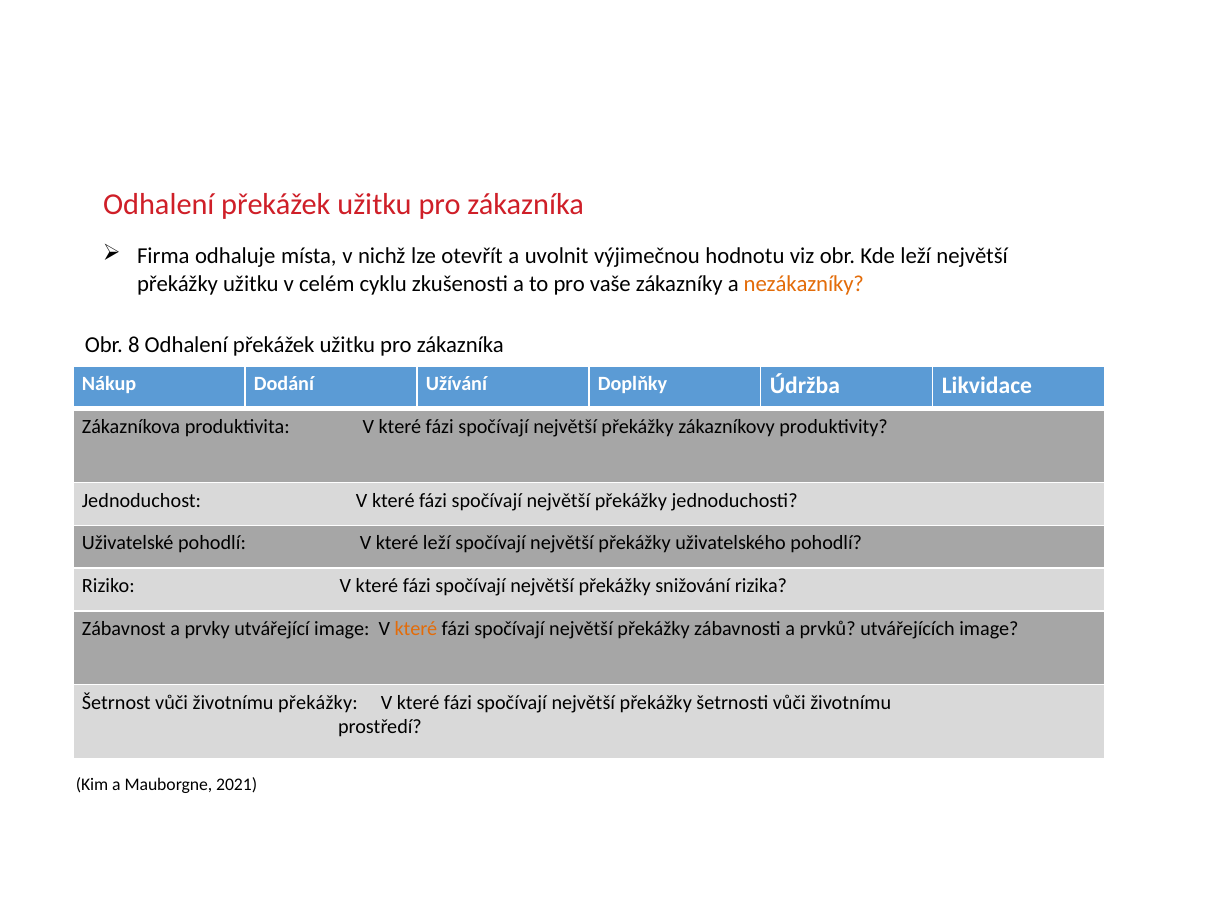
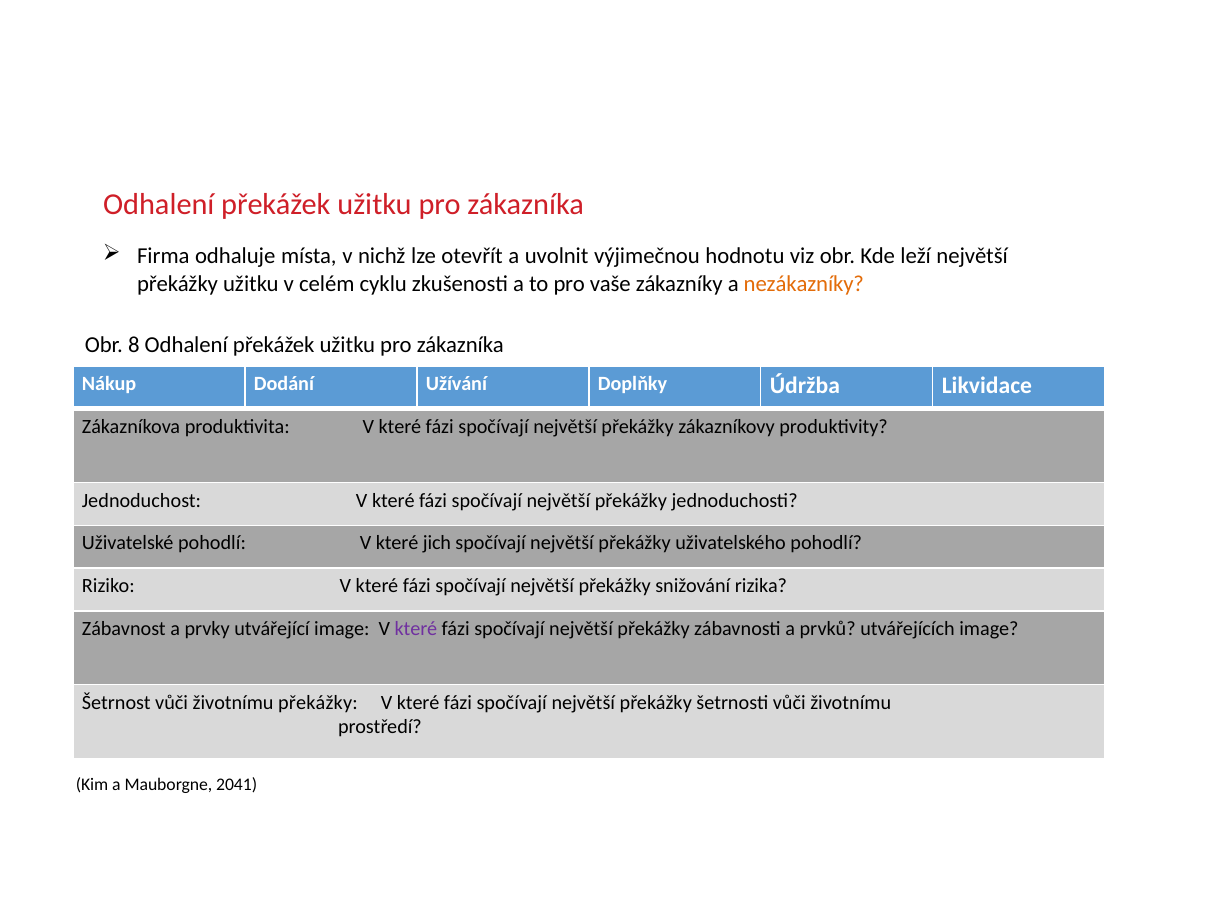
které leží: leží -> jich (437, 543)
které colour: orange -> purple (416, 628)
2021: 2021 -> 2041 (237, 784)
